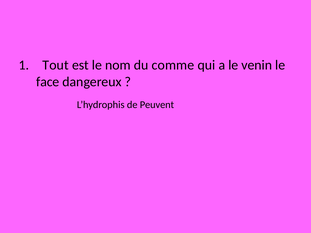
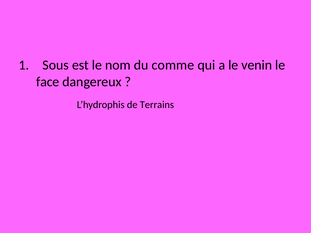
Tout: Tout -> Sous (56, 65)
Peuvent: Peuvent -> Terrains (157, 105)
